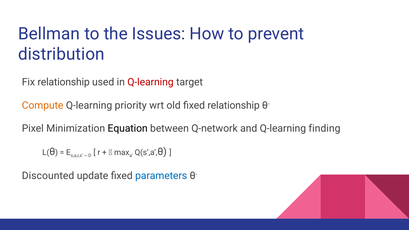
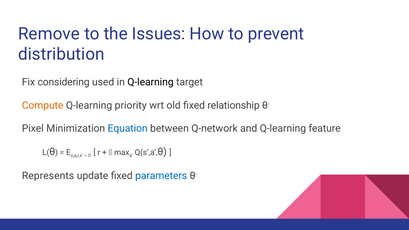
Bellman: Bellman -> Remove (49, 34)
Fix relationship: relationship -> considering (64, 82)
Q-learning colour: red -> black (150, 82)
Equation colour: black -> blue (128, 129)
finding: finding -> feature (325, 129)
Discounted: Discounted -> Represents (48, 176)
